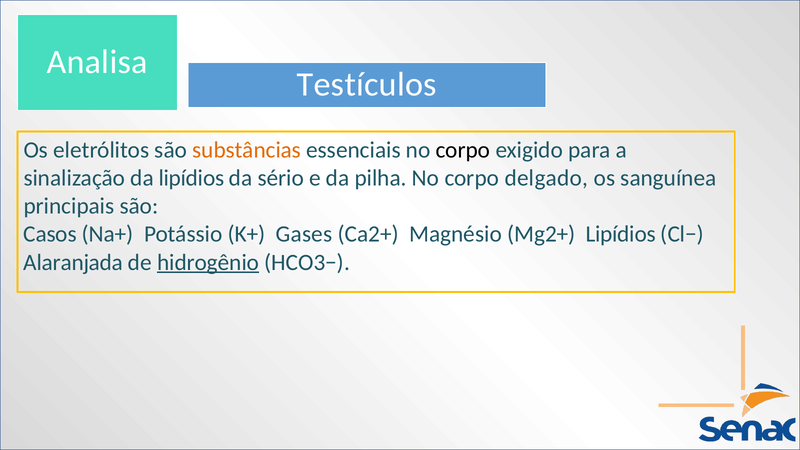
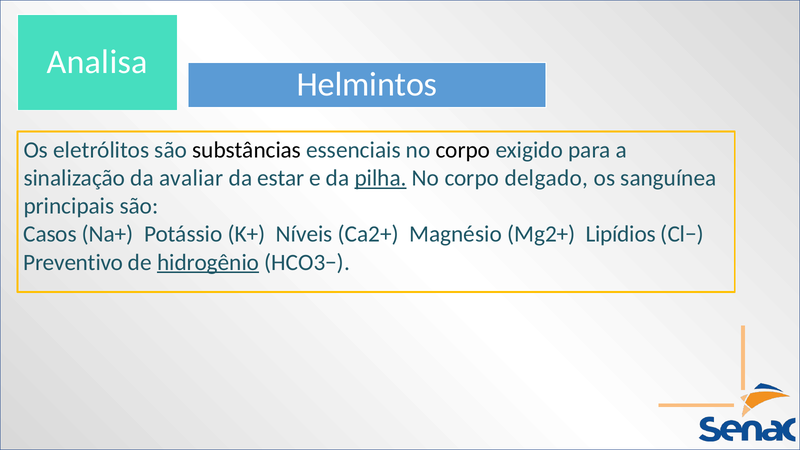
Testículos: Testículos -> Helmintos (367, 85)
substâncias colour: orange -> black (247, 150)
da lipídios: lipídios -> avaliar (191, 178)
sério: sério -> estar (281, 178)
pilha underline: none -> present (381, 178)
Gases: Gases -> Níveis (304, 234)
Alaranjada: Alaranjada -> Preventivo (73, 262)
